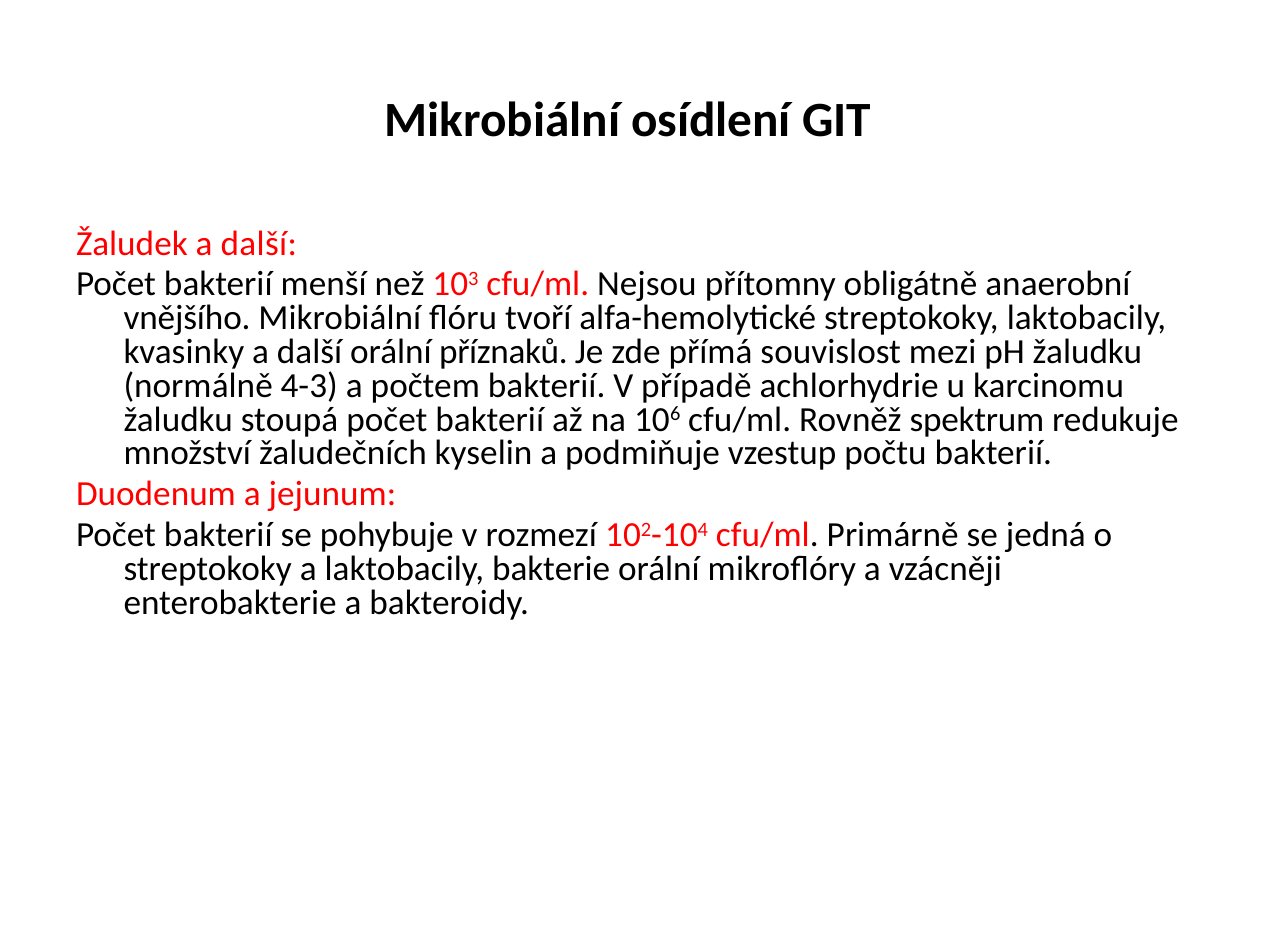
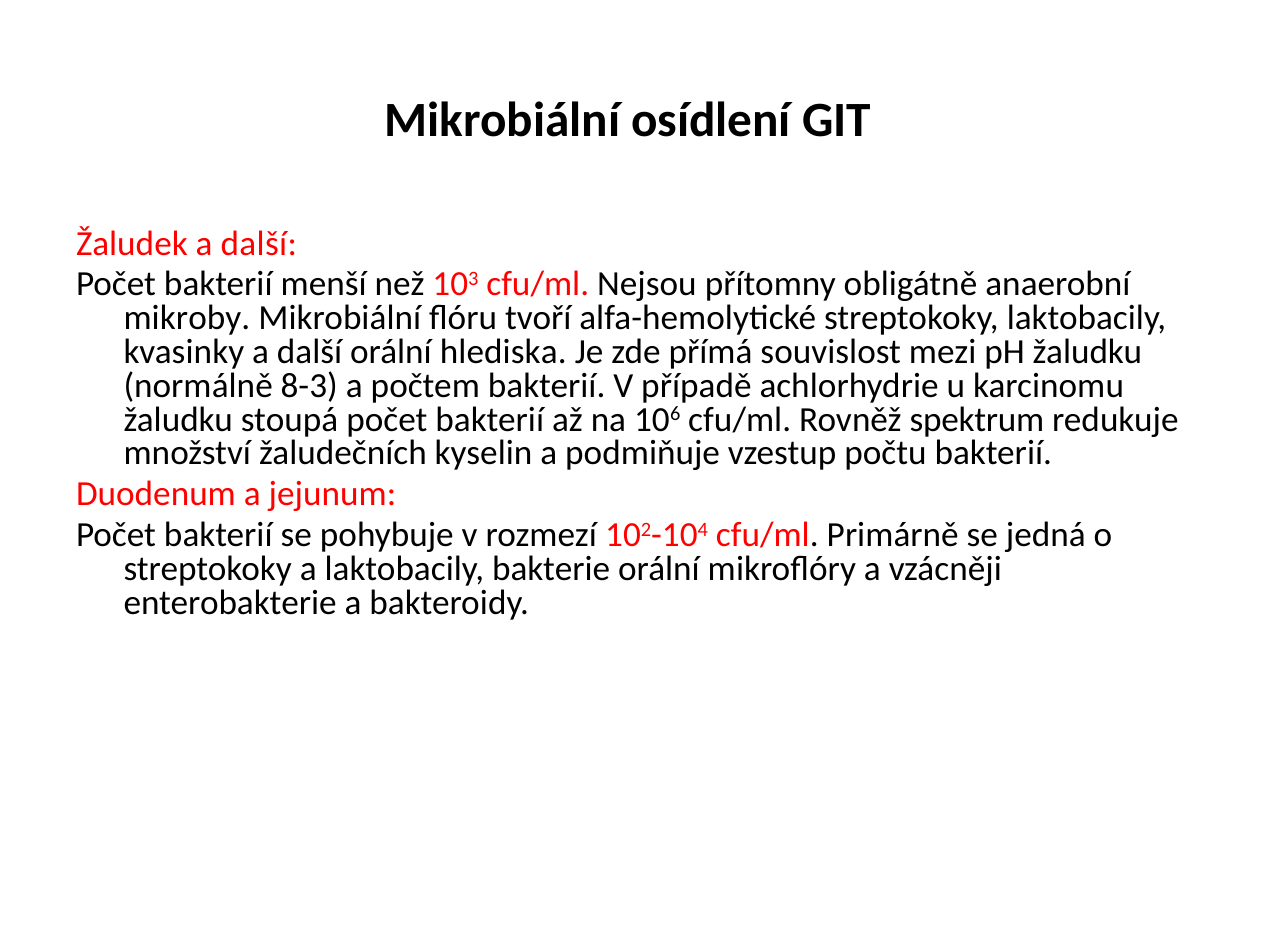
vnějšího: vnějšího -> mikroby (187, 318)
příznaků: příznaků -> hlediska (503, 352)
4-3: 4-3 -> 8-3 (309, 386)
